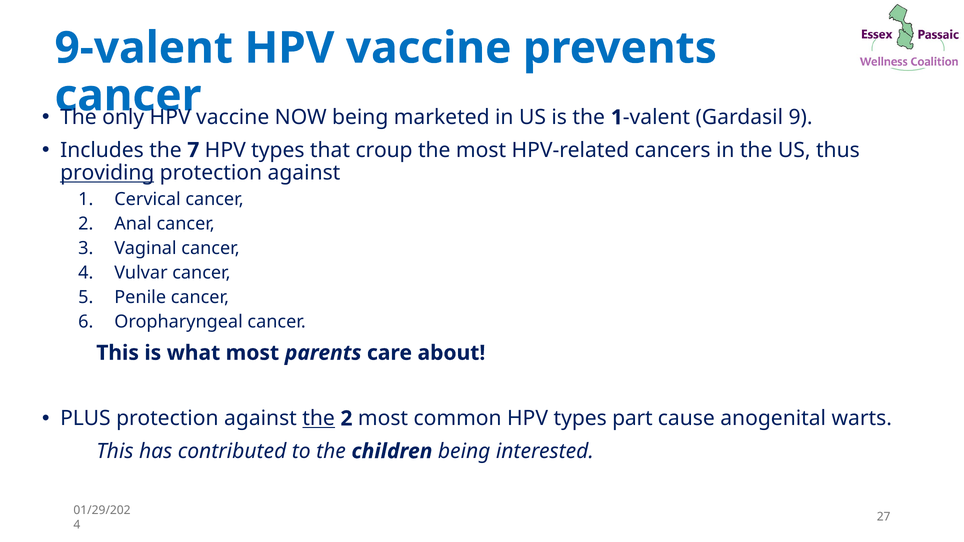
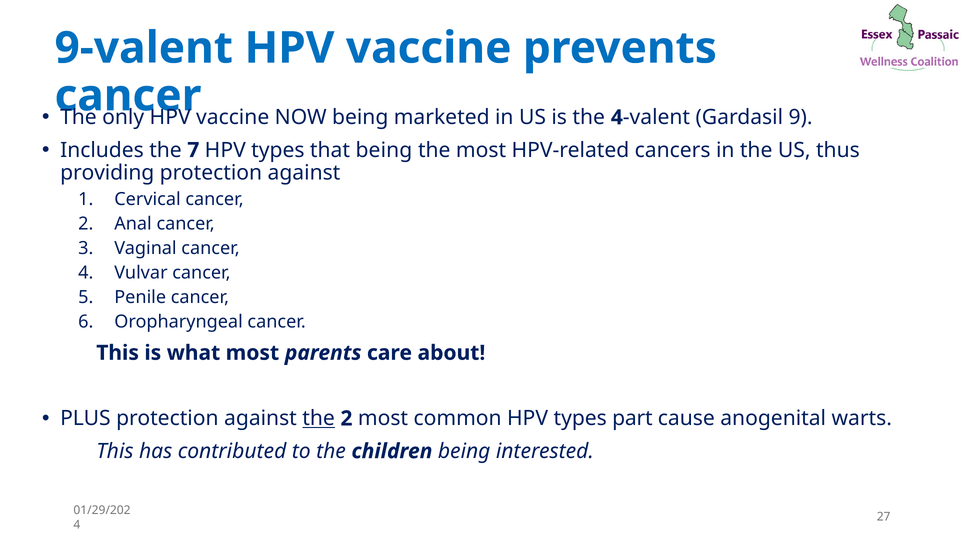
the 1: 1 -> 4 (617, 117)
that croup: croup -> being (384, 150)
providing underline: present -> none (107, 173)
